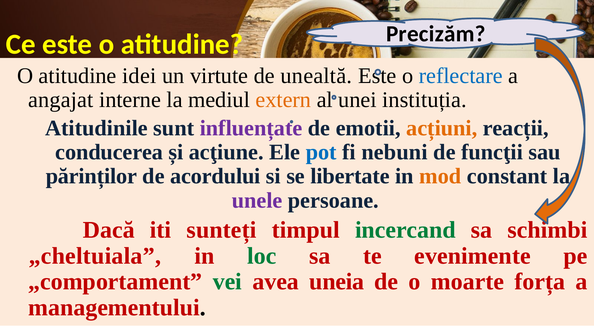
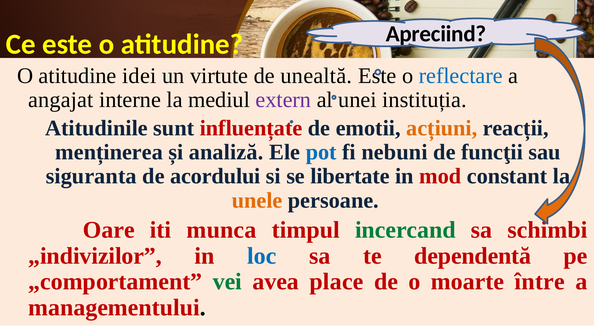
Precizăm: Precizăm -> Apreciind (436, 34)
extern colour: orange -> purple (283, 100)
influențate colour: purple -> red (251, 128)
conducerea: conducerea -> menținerea (109, 152)
acţiune: acţiune -> analiză (226, 152)
părinților: părinților -> siguranta (91, 176)
mod colour: orange -> red (440, 176)
unele colour: purple -> orange (257, 200)
Dacă: Dacă -> Oare (109, 230)
sunteți: sunteți -> munca (221, 230)
„cheltuiala: „cheltuiala -> „indivizilor (95, 256)
loc colour: green -> blue (262, 256)
evenimente: evenimente -> dependentă (473, 256)
uneia: uneia -> place (336, 282)
forța: forța -> între (540, 282)
